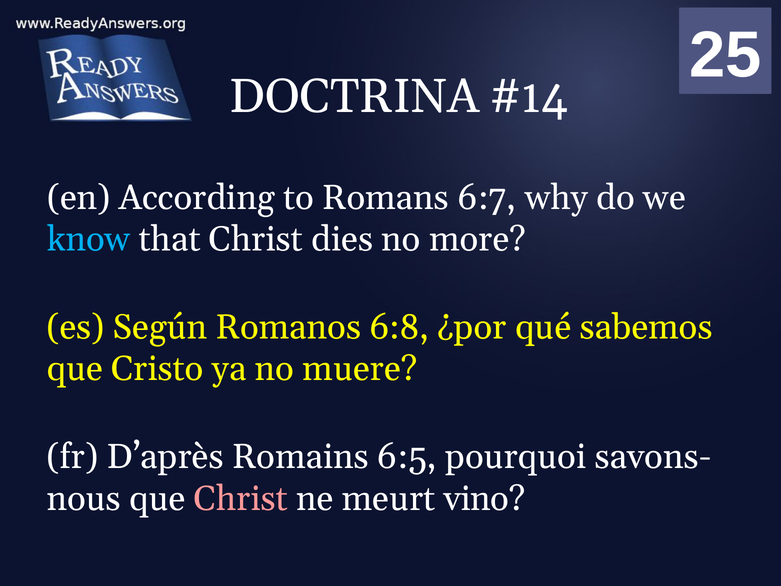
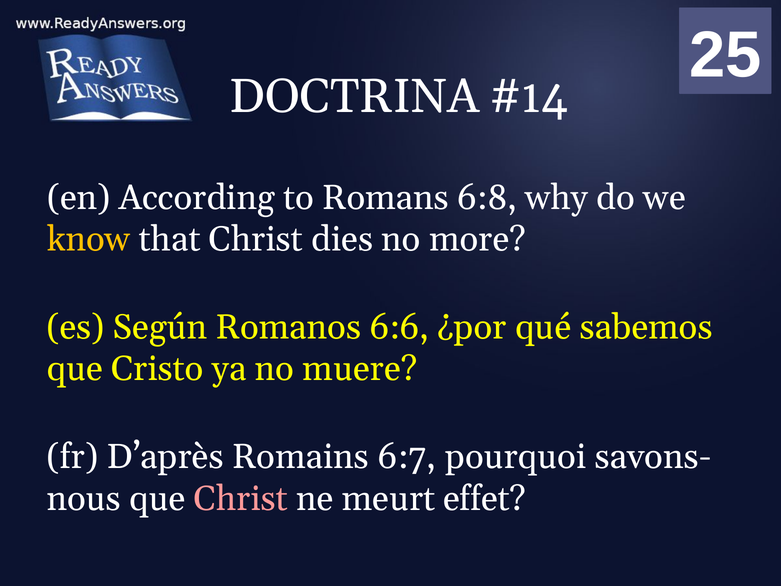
6:7: 6:7 -> 6:8 (487, 198)
know colour: light blue -> yellow (89, 239)
6:8: 6:8 -> 6:6 (399, 327)
6:5: 6:5 -> 6:7 (407, 457)
vino: vino -> effet (485, 498)
